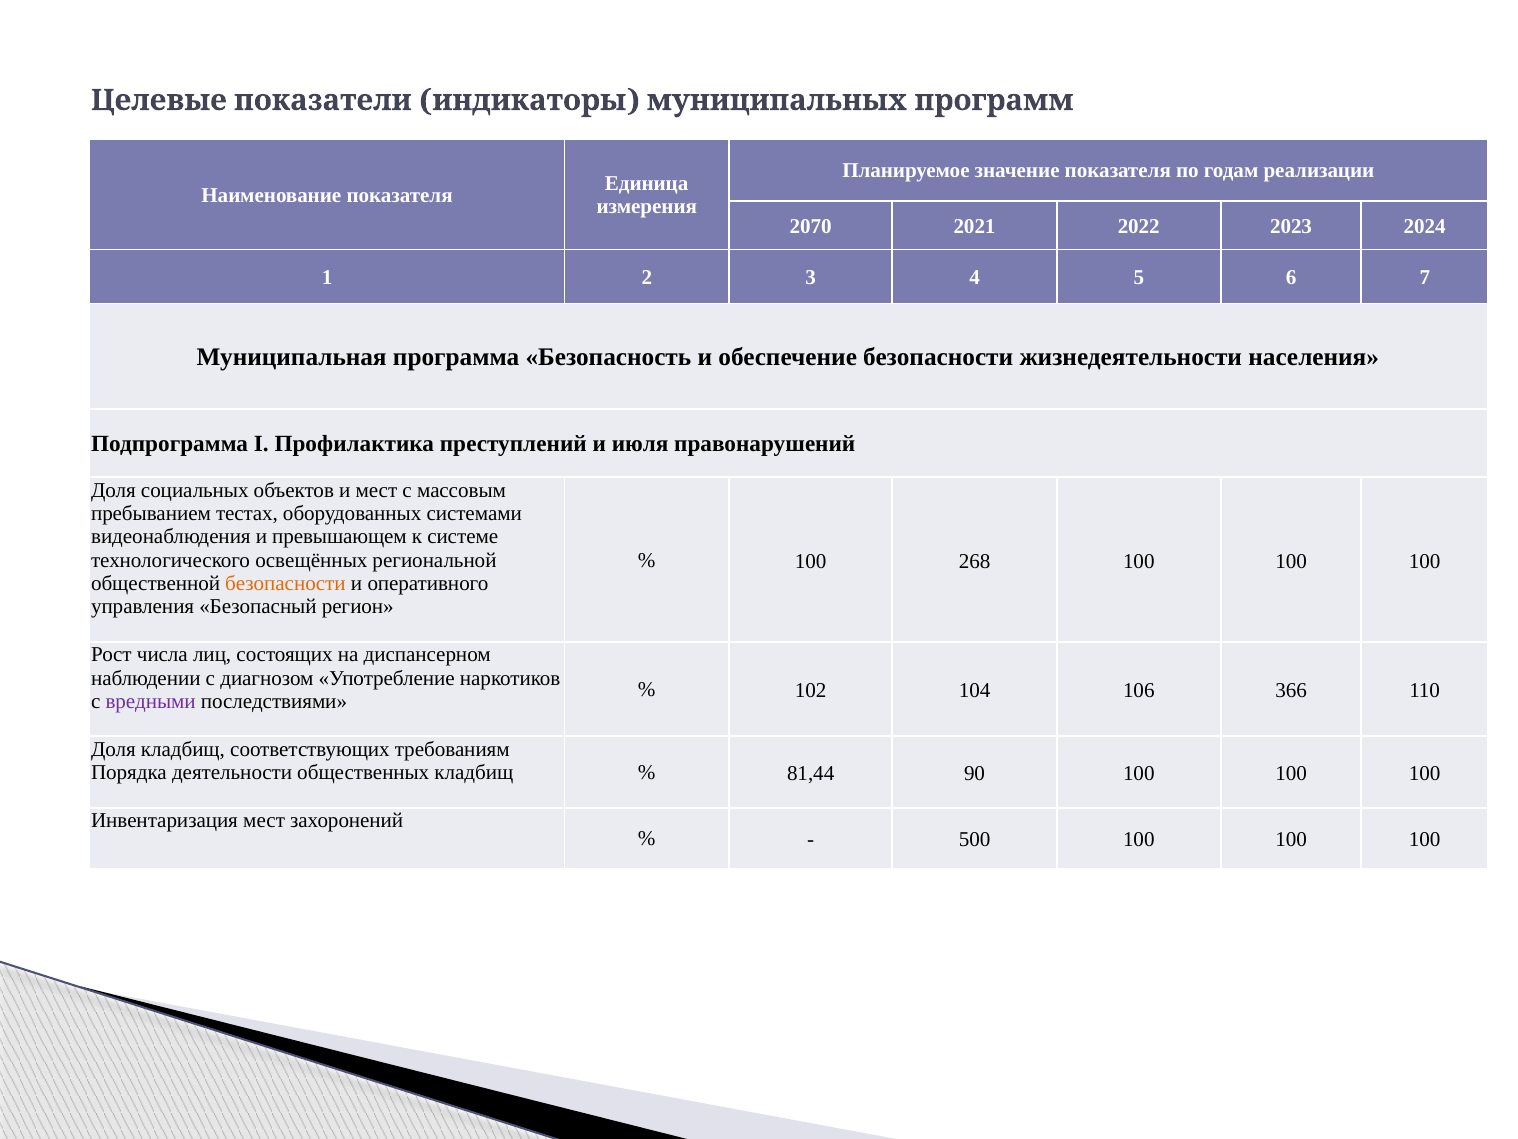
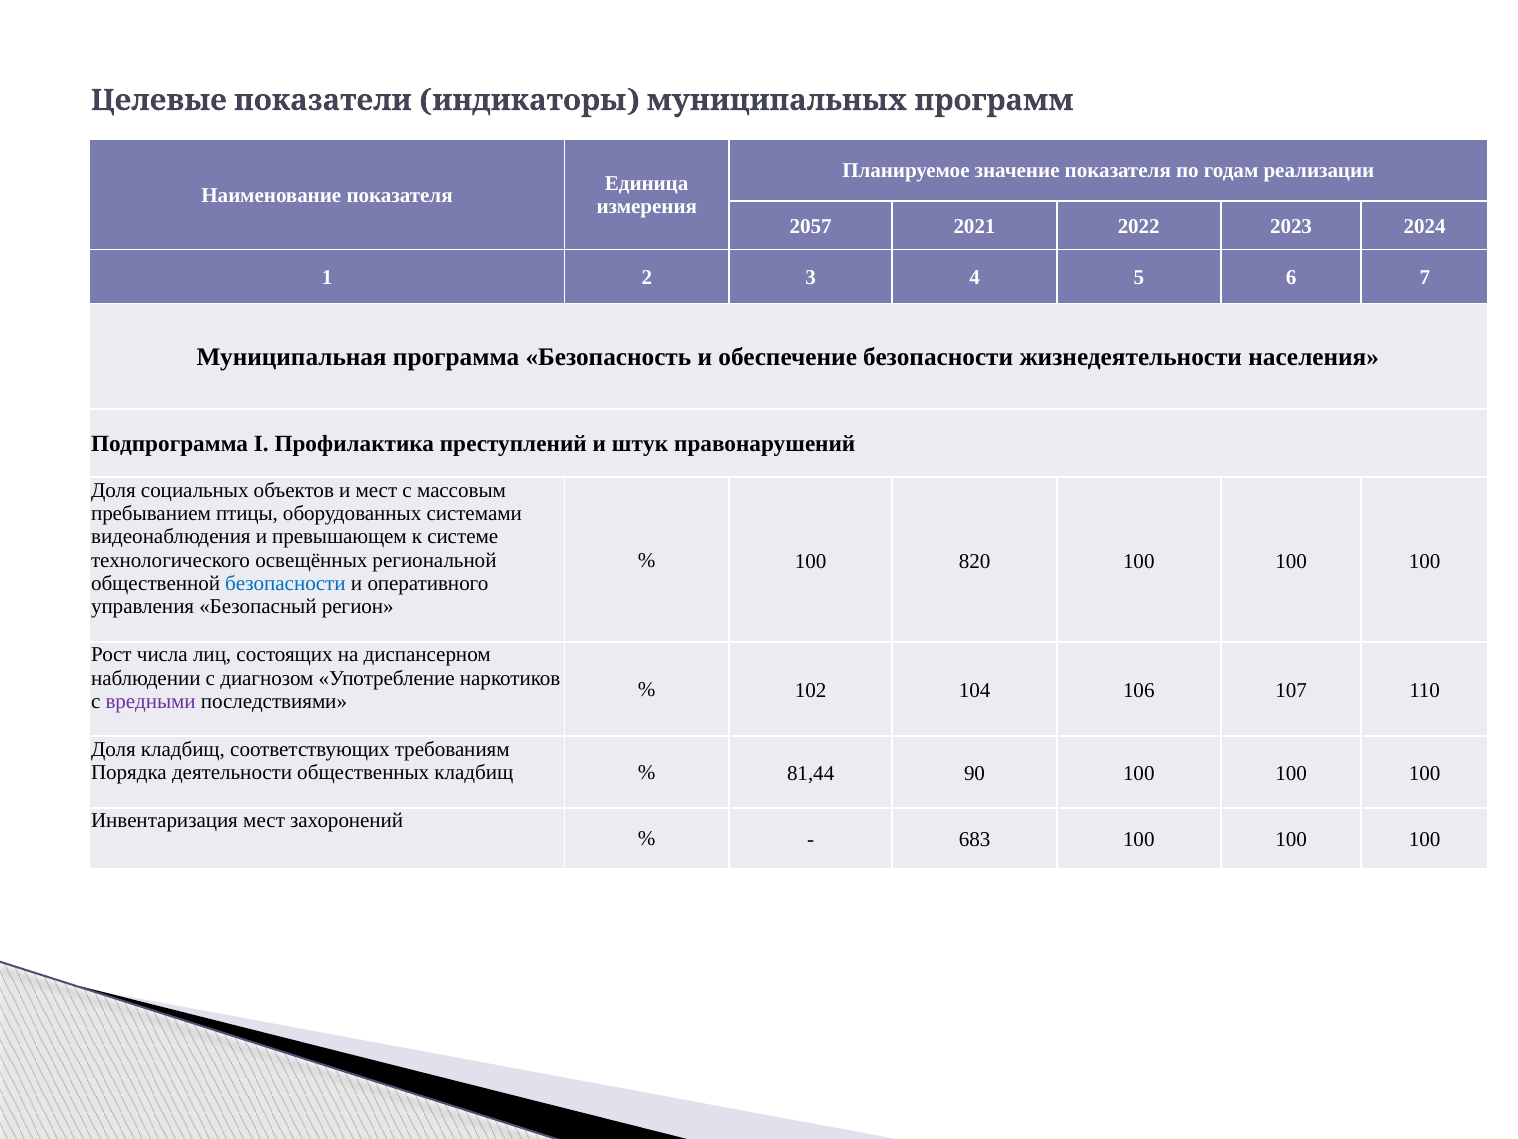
2070: 2070 -> 2057 (811, 226)
июля: июля -> штук (640, 444)
тестах: тестах -> птицы (247, 514)
268: 268 -> 820 (975, 561)
безопасности colour: orange -> blue (285, 583)
366: 366 -> 107 (1291, 690)
500: 500 -> 683 (975, 840)
